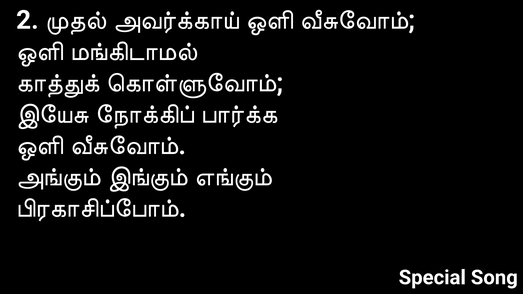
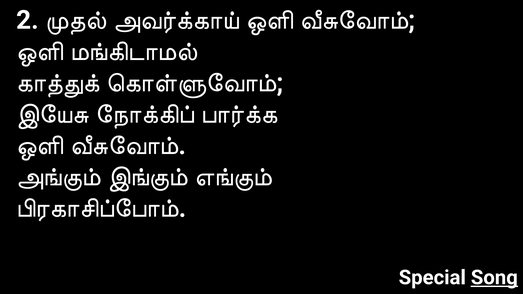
Song underline: none -> present (494, 278)
